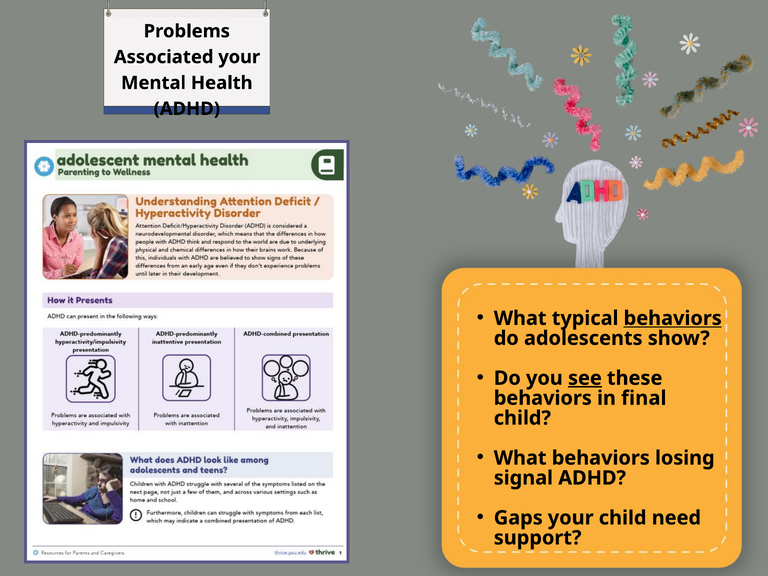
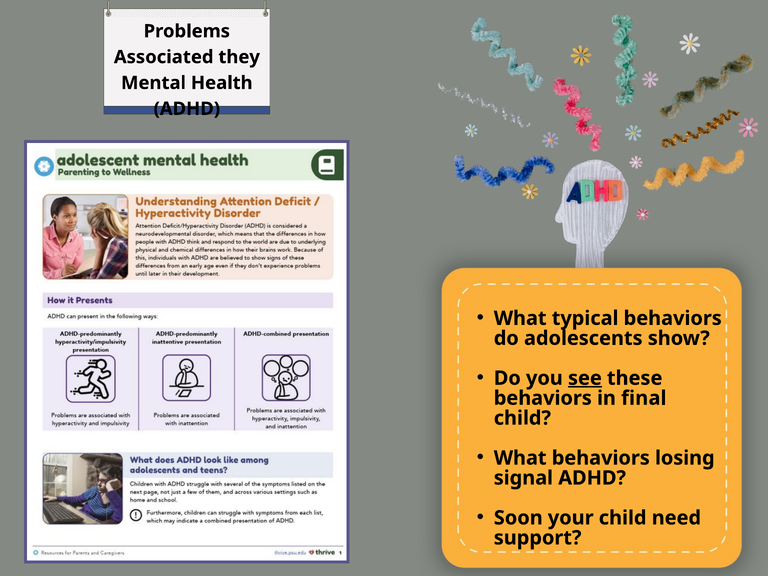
Associated your: your -> they (239, 57)
behaviors underline: present -> none (673, 318)
Gaps: Gaps -> Soon (518, 518)
